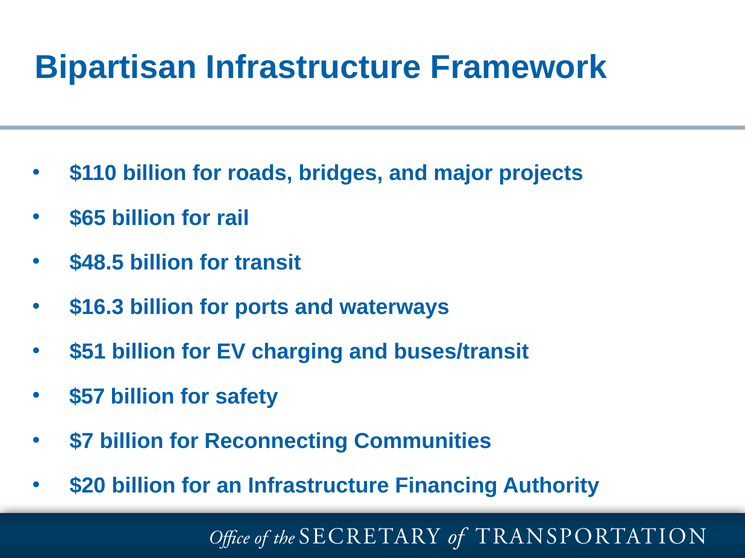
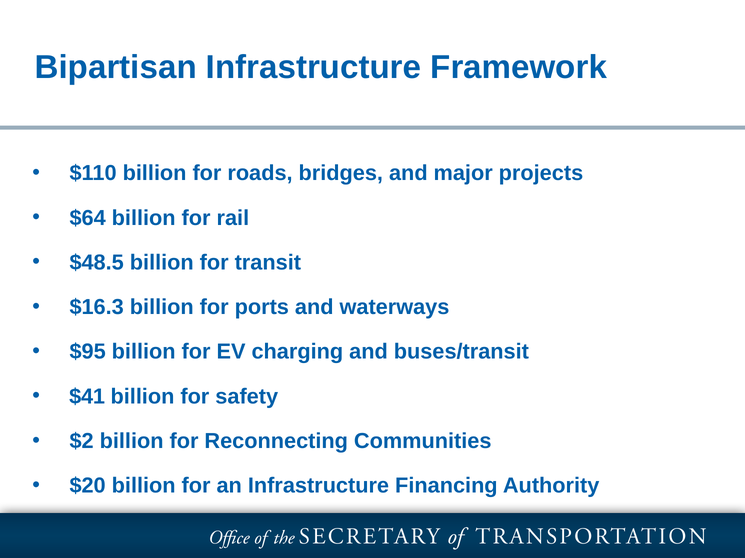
$65: $65 -> $64 (88, 218)
$51: $51 -> $95 (88, 352)
$57: $57 -> $41 (87, 397)
$7: $7 -> $2 (82, 442)
